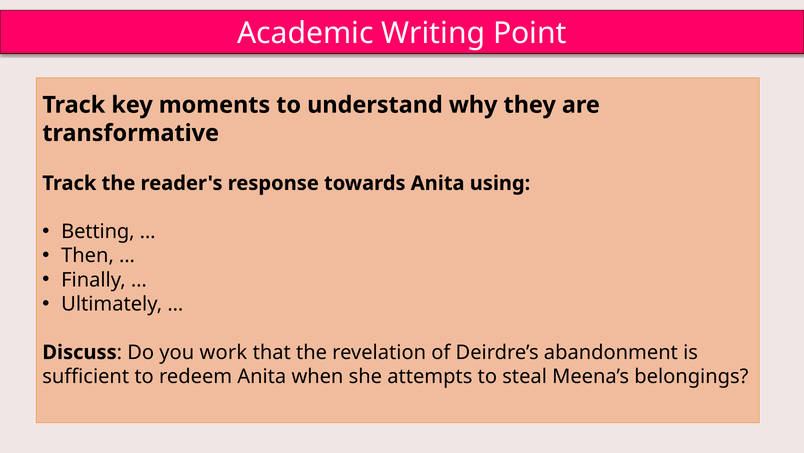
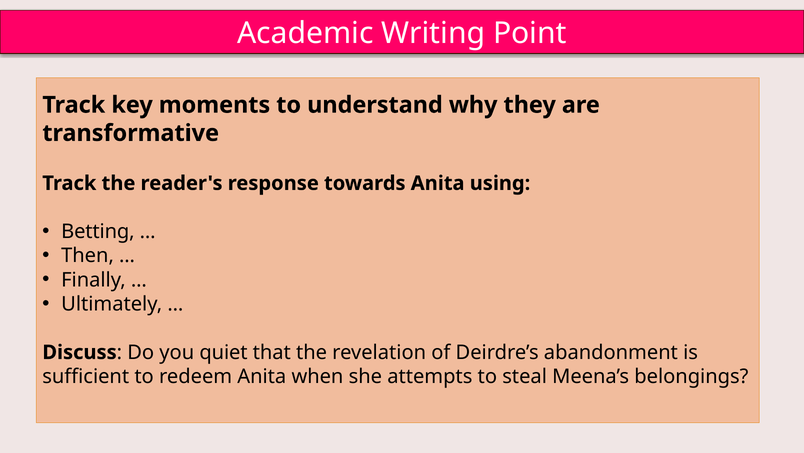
work: work -> quiet (224, 352)
